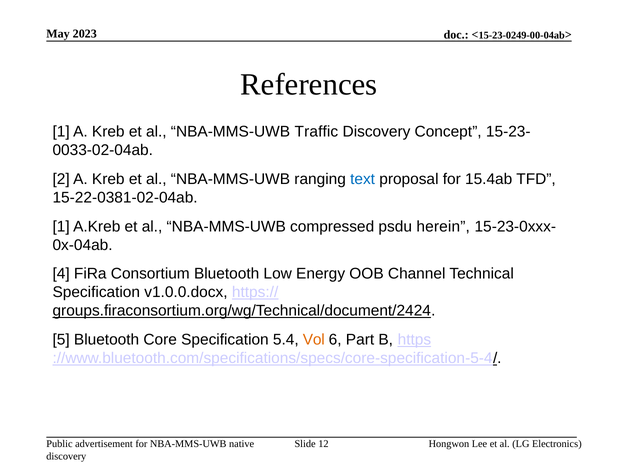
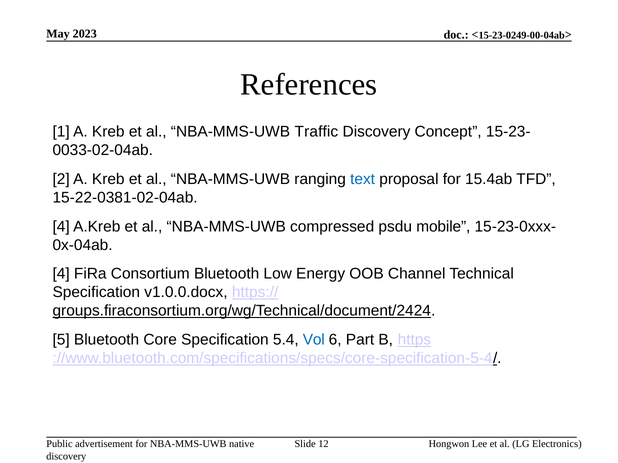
1: 1 -> 4 (61, 227)
herein: herein -> mobile (443, 227)
Vol colour: orange -> blue (314, 340)
